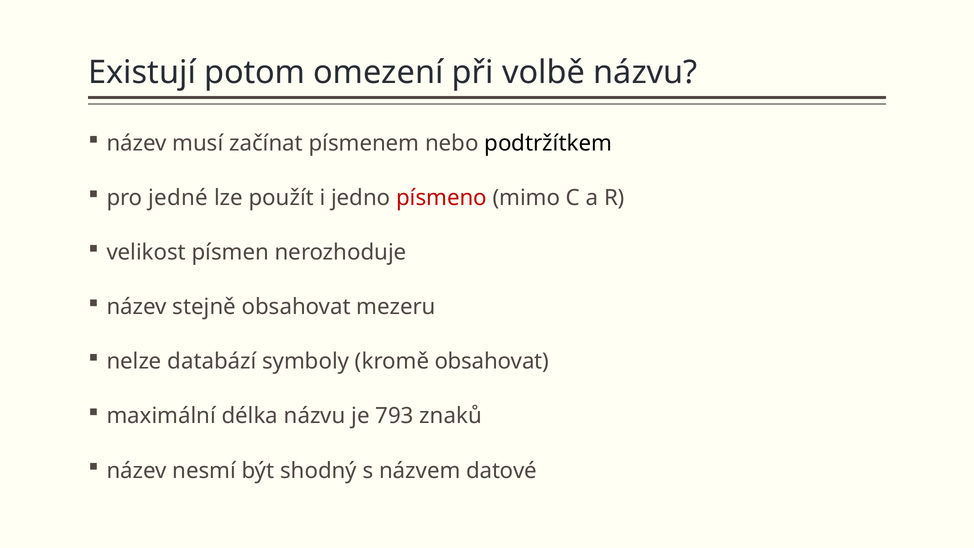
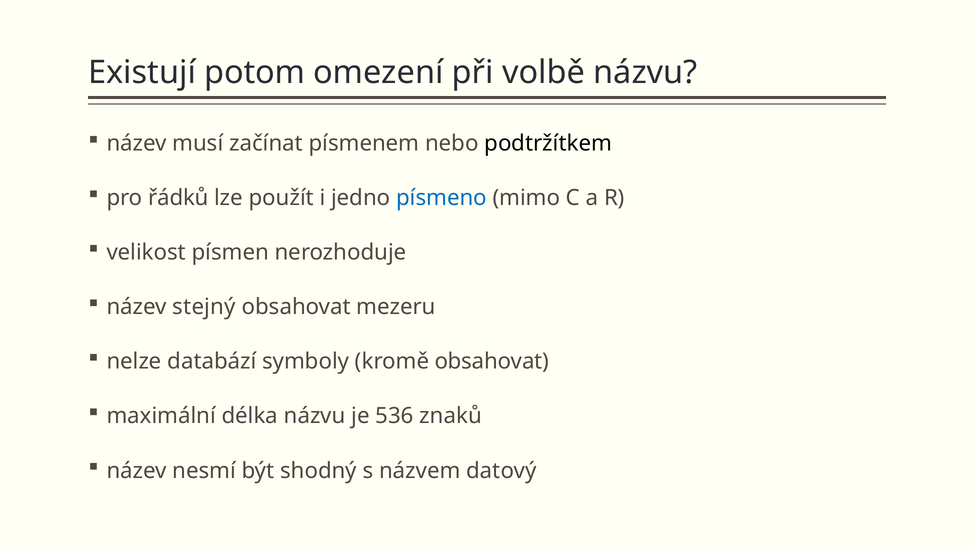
jedné: jedné -> řádků (178, 198)
písmeno colour: red -> blue (442, 198)
stejně: stejně -> stejný (204, 307)
793: 793 -> 536 (395, 416)
datové: datové -> datový (501, 471)
